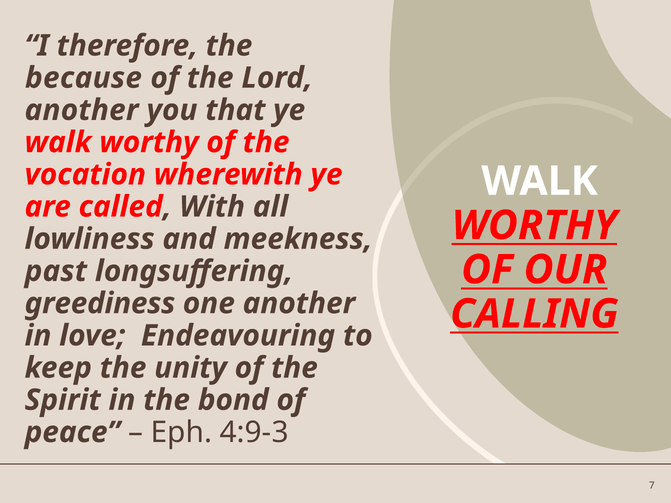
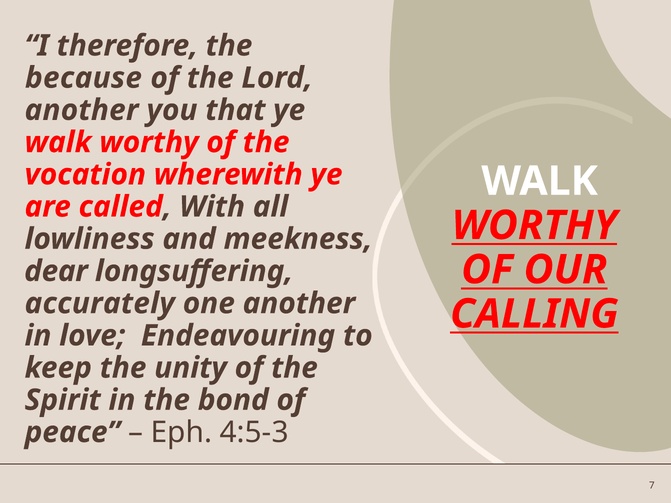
past: past -> dear (56, 271)
greediness: greediness -> accurately (100, 304)
4:9-3: 4:9-3 -> 4:5-3 (254, 432)
